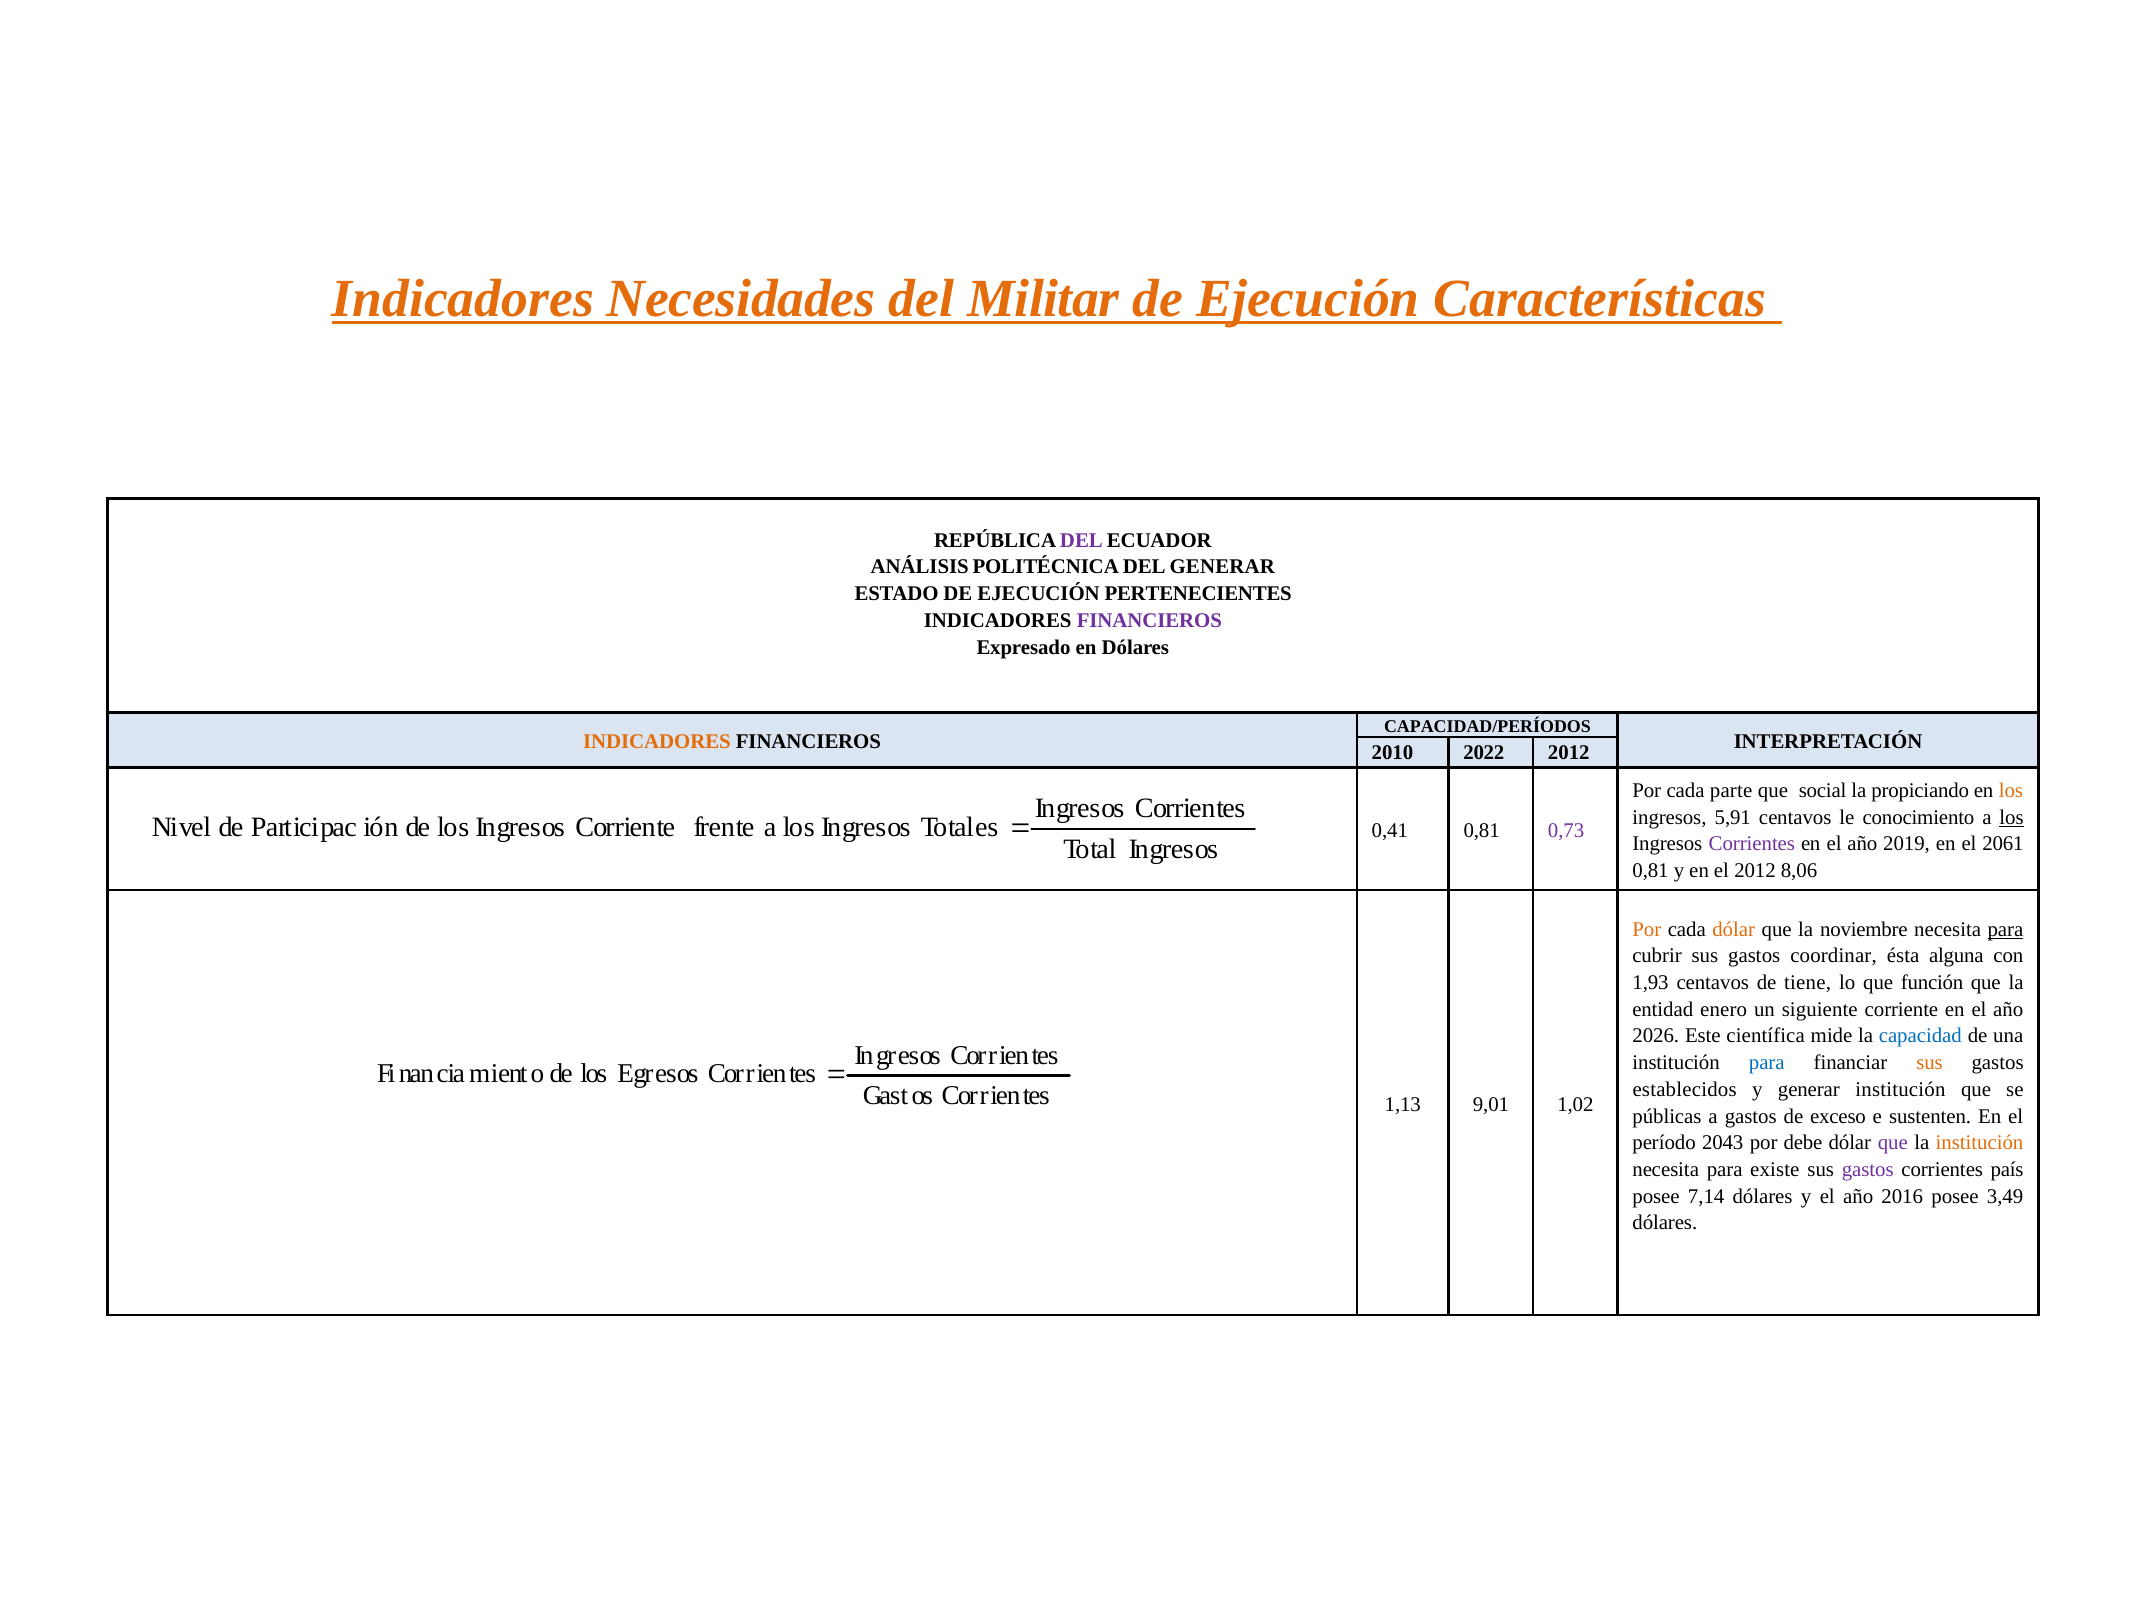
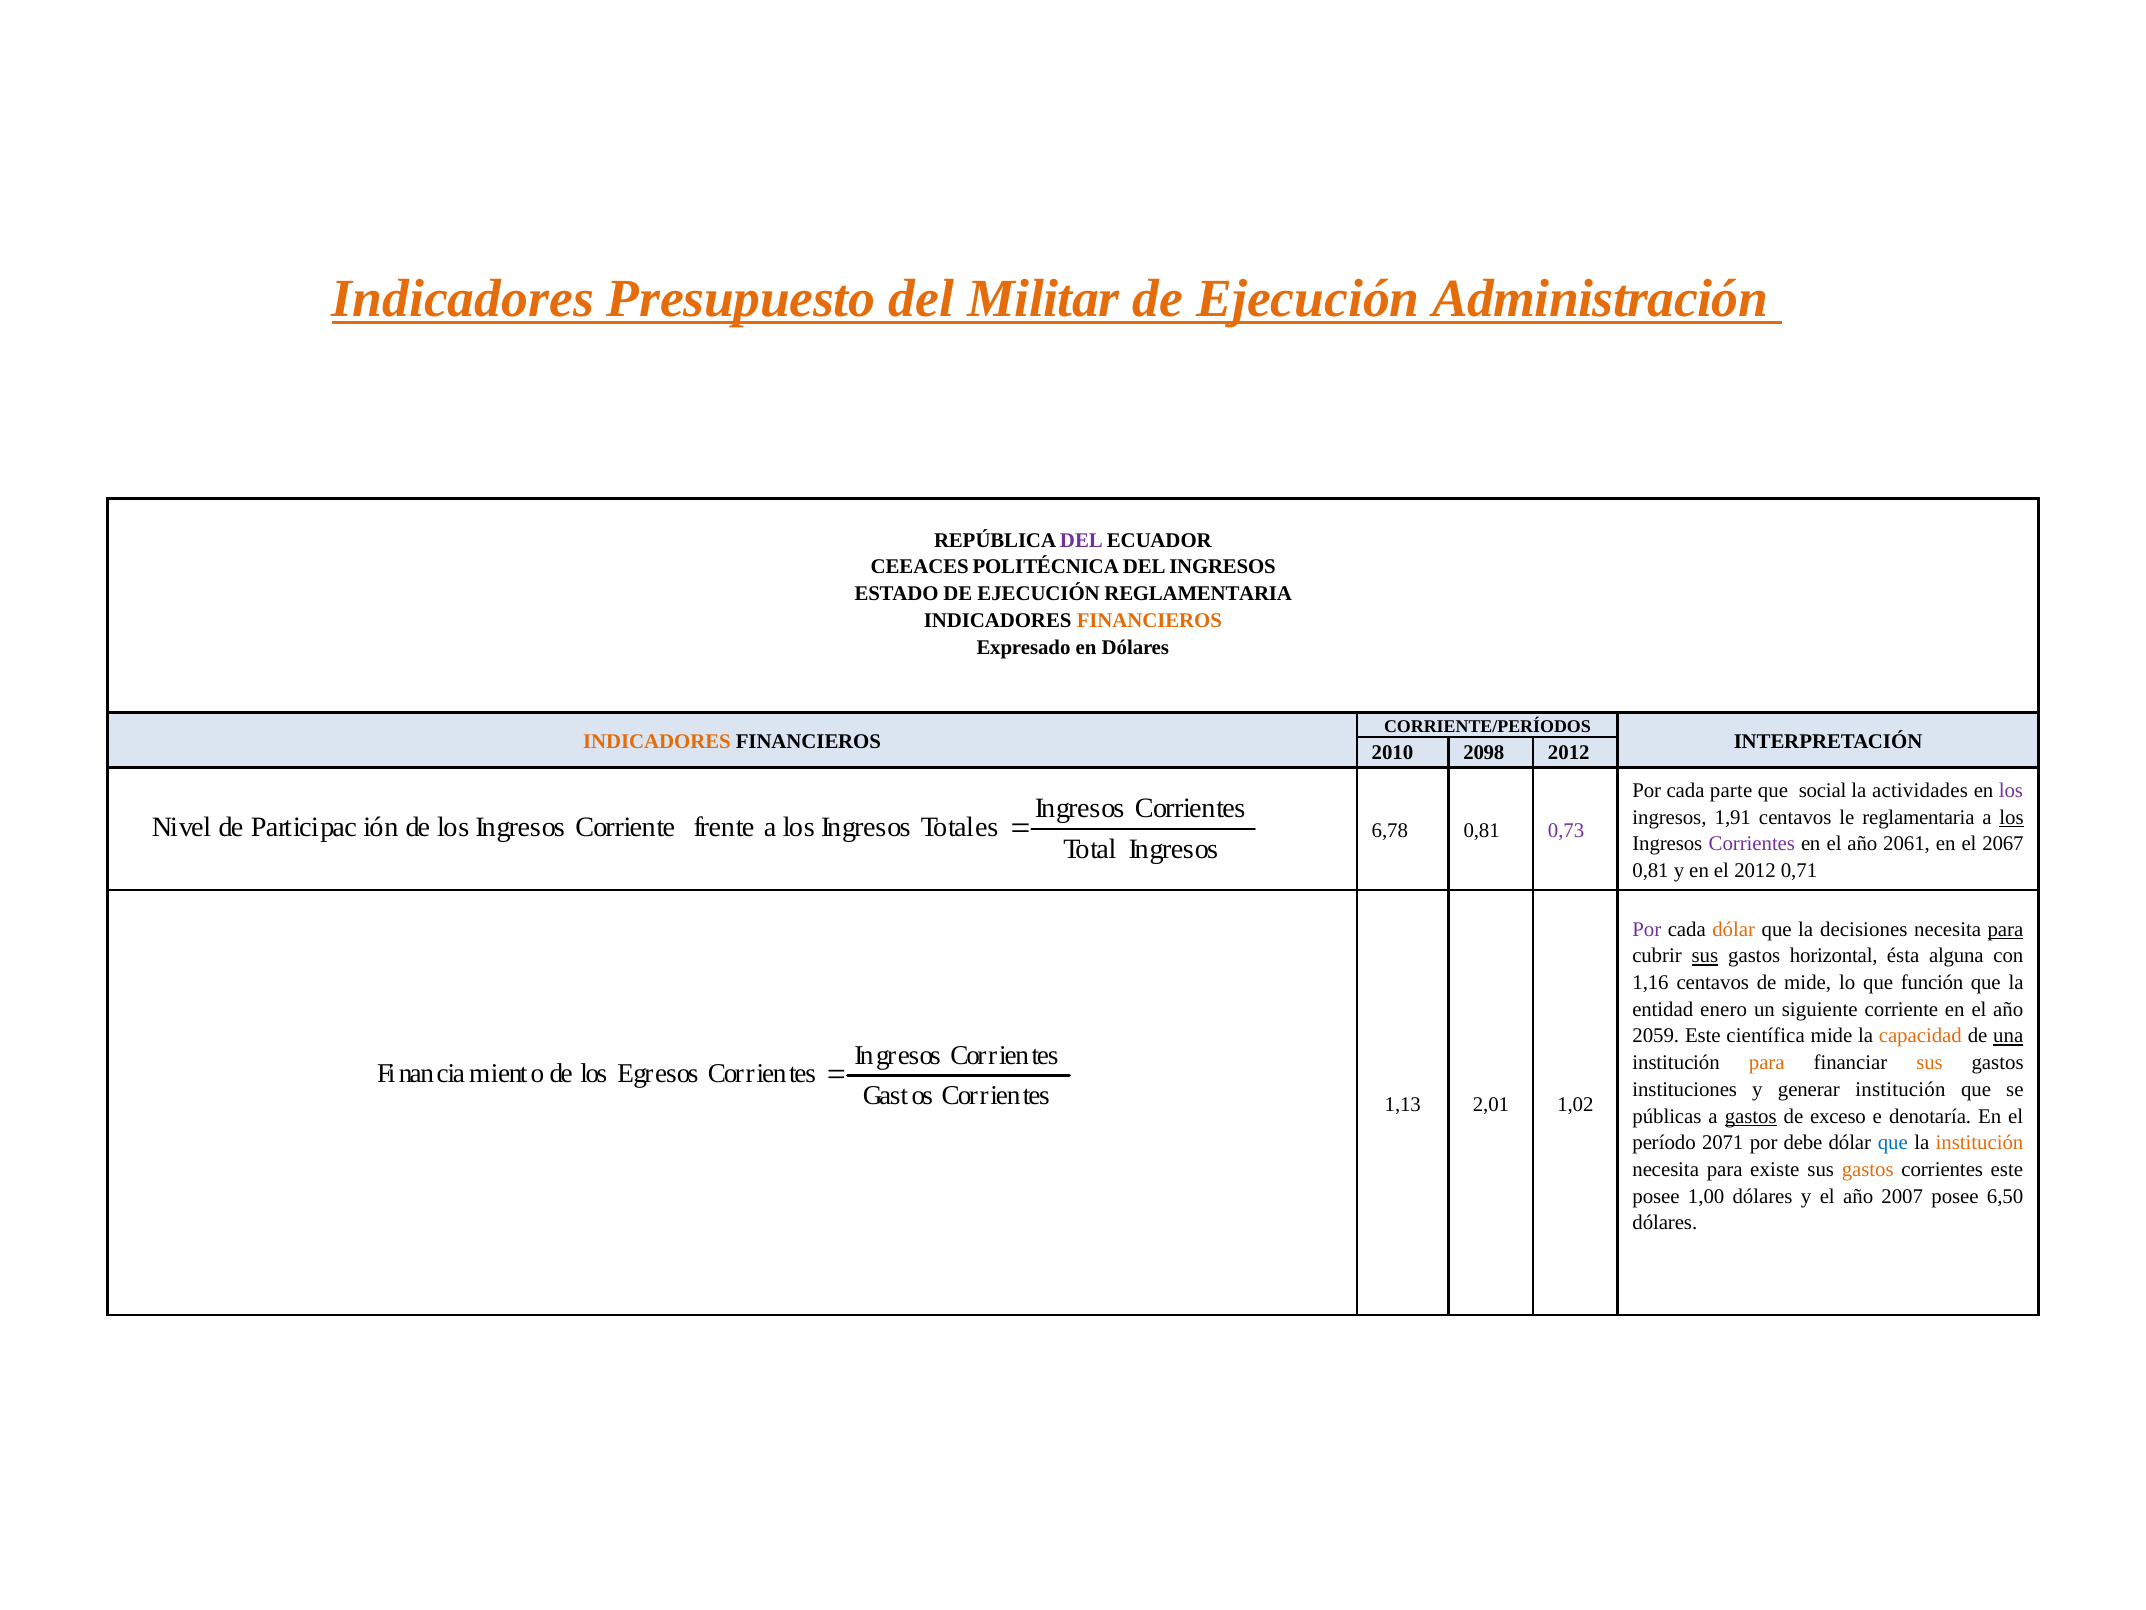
Necesidades: Necesidades -> Presupuesto (741, 299)
Características: Características -> Administración (1600, 299)
ANÁLISIS: ANÁLISIS -> CEEACES (920, 567)
DEL GENERAR: GENERAR -> INGRESOS (1222, 567)
EJECUCIÓN PERTENECIENTES: PERTENECIENTES -> REGLAMENTARIA (1198, 594)
FINANCIEROS colour: purple -> orange (1149, 620)
CAPACIDAD/PERÍODOS: CAPACIDAD/PERÍODOS -> CORRIENTE/PERÍODOS (1487, 726)
2022: 2022 -> 2098 (1484, 752)
propiciando: propiciando -> actividades (1920, 790)
los colour: orange -> purple (2011, 790)
5,91: 5,91 -> 1,91 (1733, 817)
le conocimiento: conocimiento -> reglamentaria (1919, 817)
0,41: 0,41 -> 6,78 (1390, 830)
2019: 2019 -> 2061 (1907, 844)
2061: 2061 -> 2067 (2003, 844)
8,06: 8,06 -> 0,71 (1799, 870)
Por colour: orange -> purple (1647, 929)
noviembre: noviembre -> decisiones (1864, 929)
sus underline: none -> present (1705, 956)
coordinar: coordinar -> horizontal (1834, 956)
1,93: 1,93 -> 1,16 (1651, 982)
de tiene: tiene -> mide (1808, 982)
2026: 2026 -> 2059 (1656, 1036)
capacidad colour: blue -> orange (1920, 1036)
una underline: none -> present (2008, 1036)
para colour: blue -> orange (1767, 1062)
establecidos: establecidos -> instituciones (1685, 1089)
9,01: 9,01 -> 2,01 (1491, 1104)
gastos underline: none -> present (1751, 1116)
sustenten: sustenten -> denotaría (1930, 1116)
2043: 2043 -> 2071 (1723, 1143)
que colour: purple -> blue (1893, 1143)
gastos colour: purple -> orange (1868, 1169)
corrientes país: país -> este (2007, 1169)
7,14: 7,14 -> 1,00 (1706, 1196)
2016: 2016 -> 2007 (1902, 1196)
3,49: 3,49 -> 6,50 (2005, 1196)
